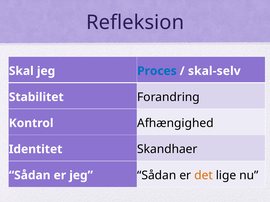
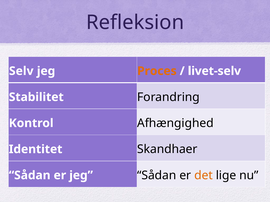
Skal: Skal -> Selv (21, 71)
Proces colour: blue -> orange (157, 71)
skal‑selv: skal‑selv -> livet‑selv (214, 71)
